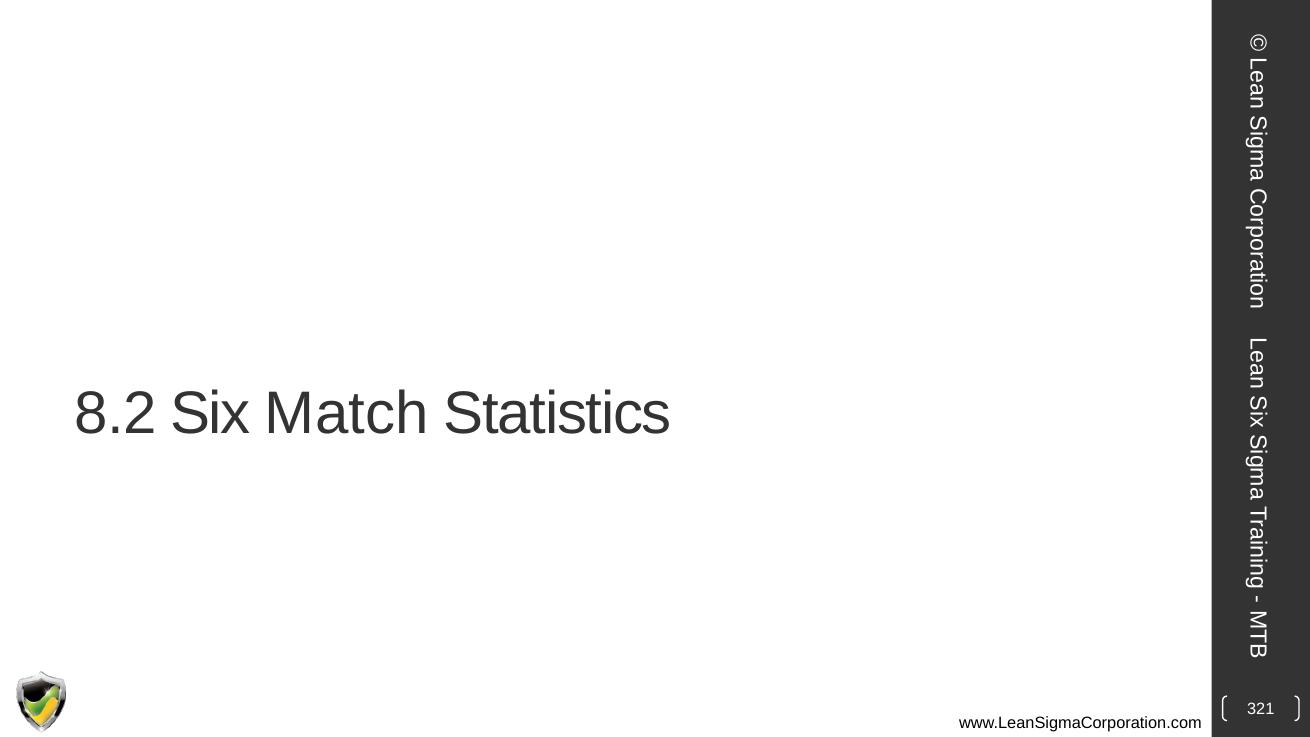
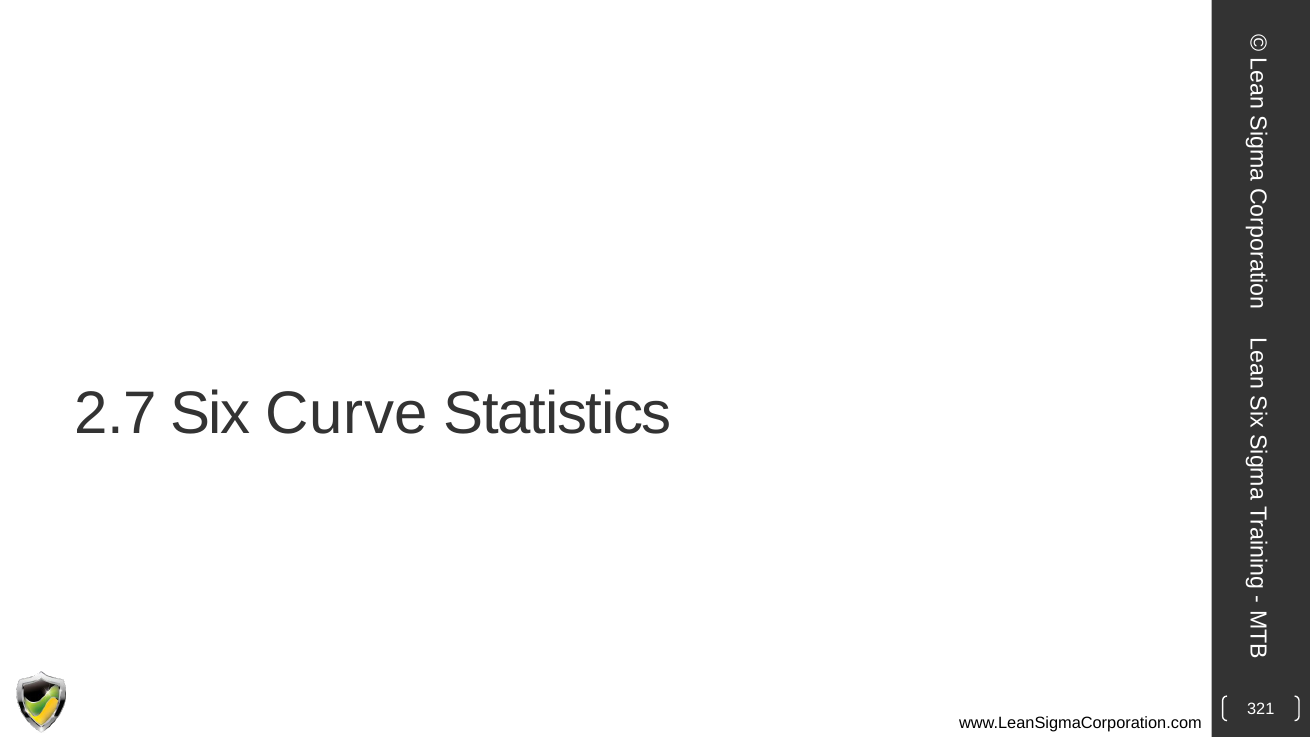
8.2: 8.2 -> 2.7 (116, 414)
Match: Match -> Curve (347, 414)
